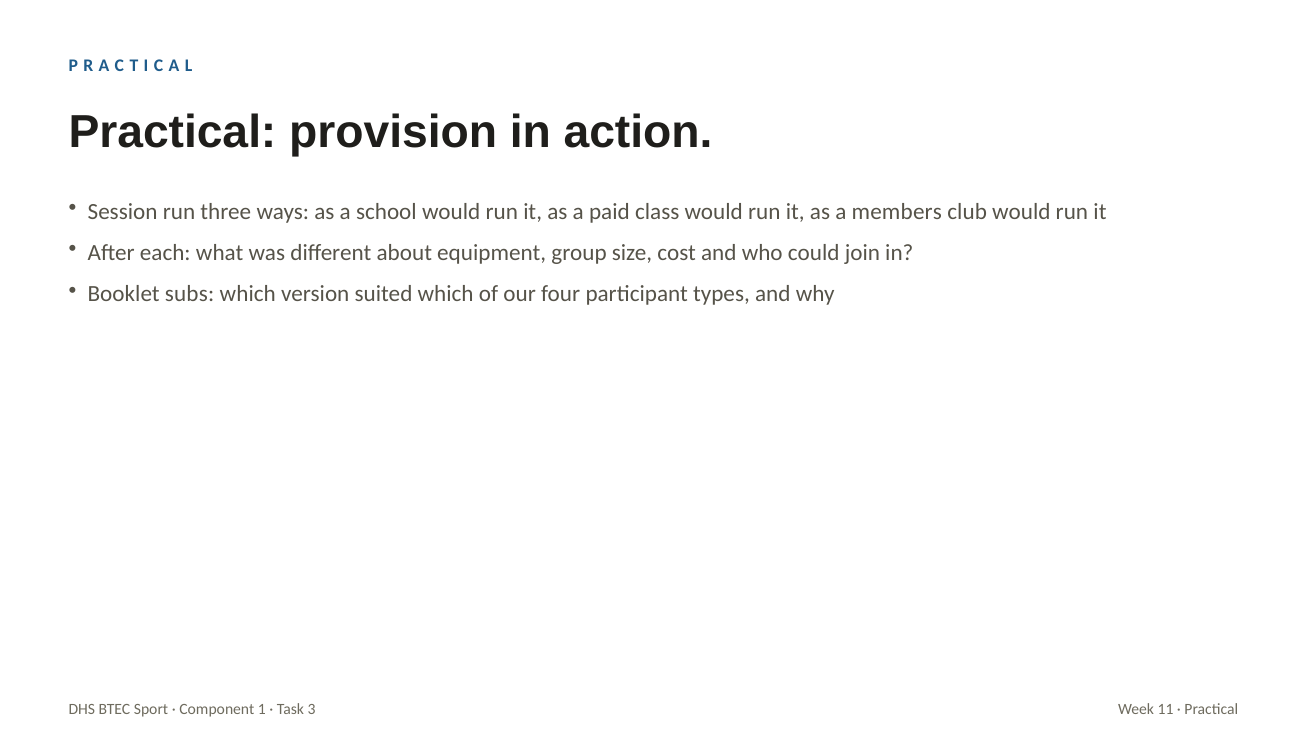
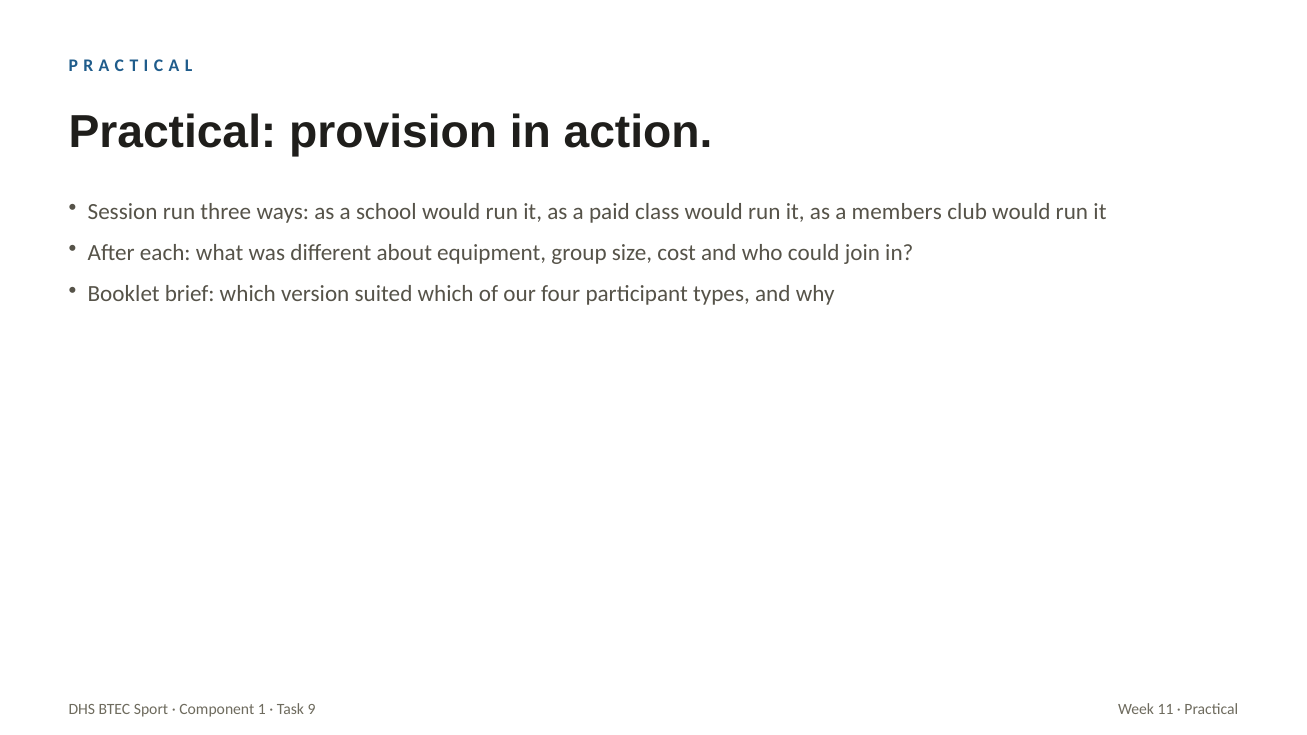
subs: subs -> brief (190, 294)
3: 3 -> 9 (312, 710)
